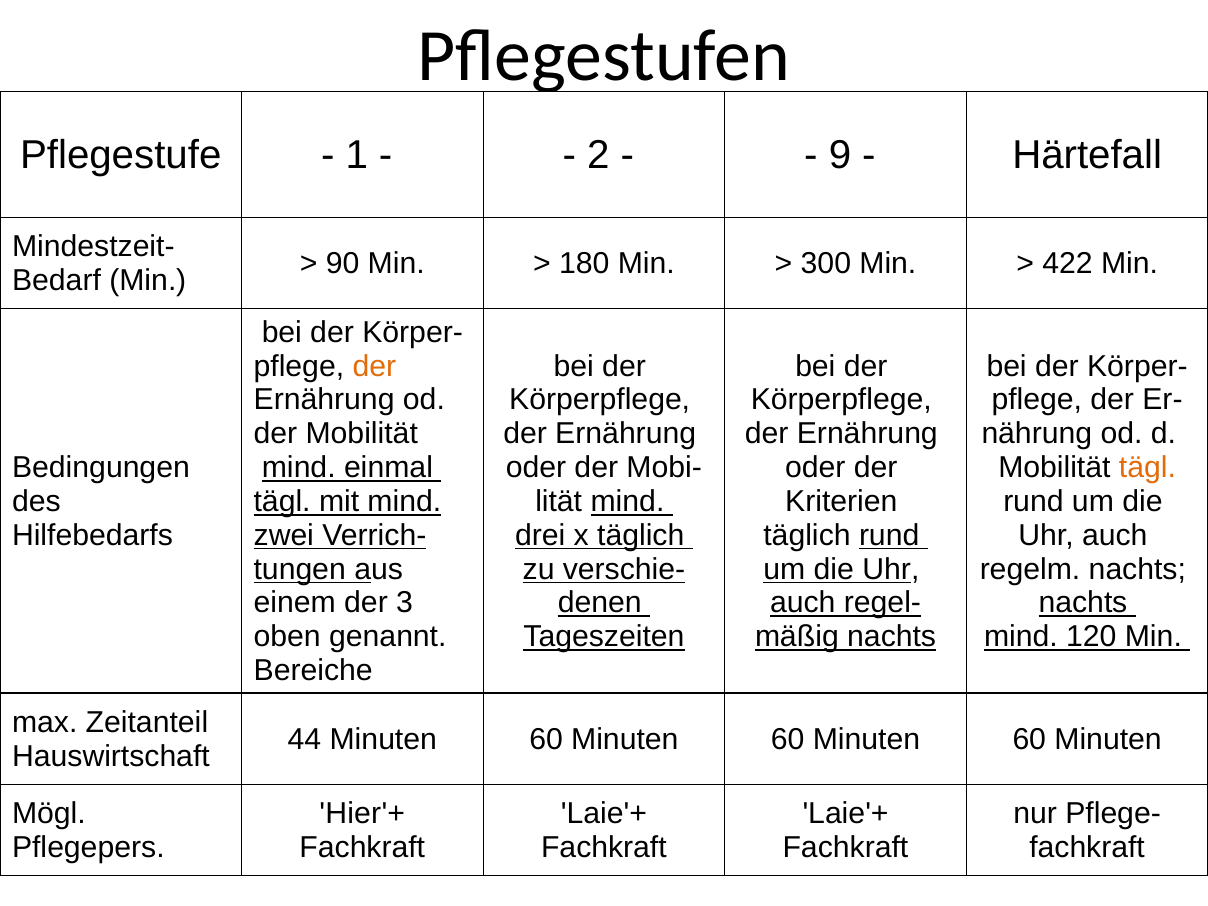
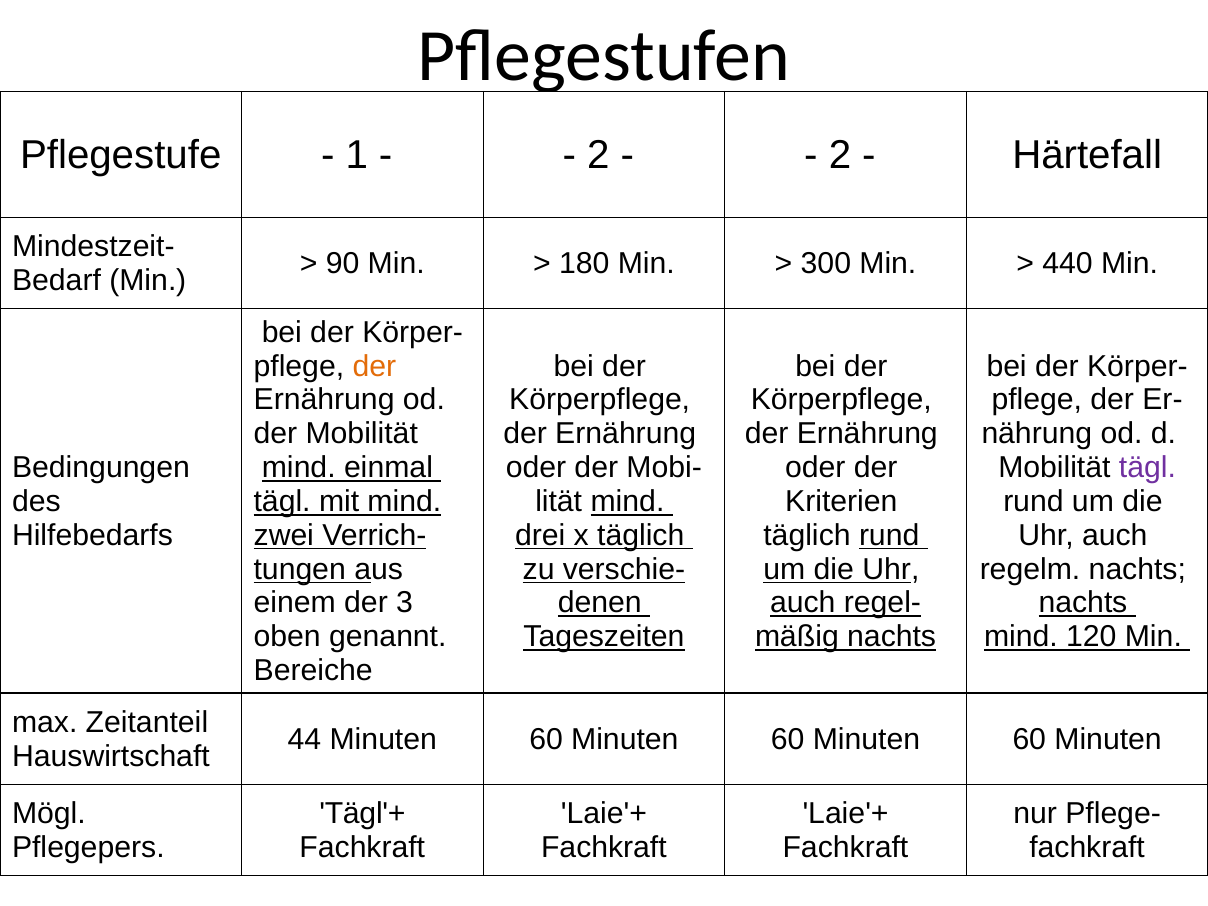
9: 9 -> 2 (840, 155)
422: 422 -> 440 (1067, 264)
tägl colour: orange -> purple (1147, 468)
Hier'+: Hier'+ -> Tägl'+ (362, 814)
